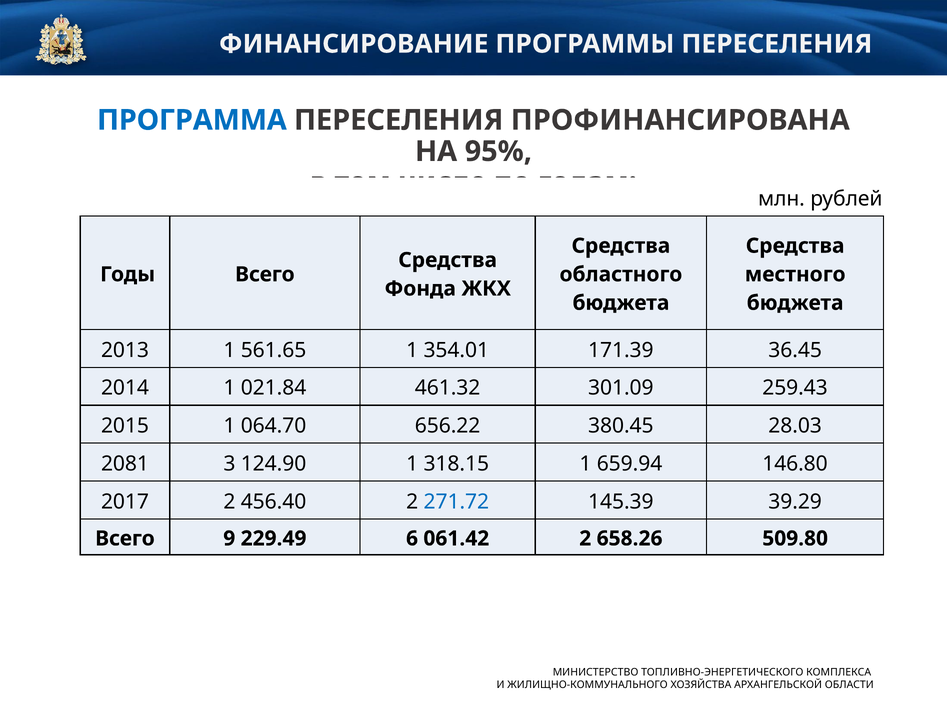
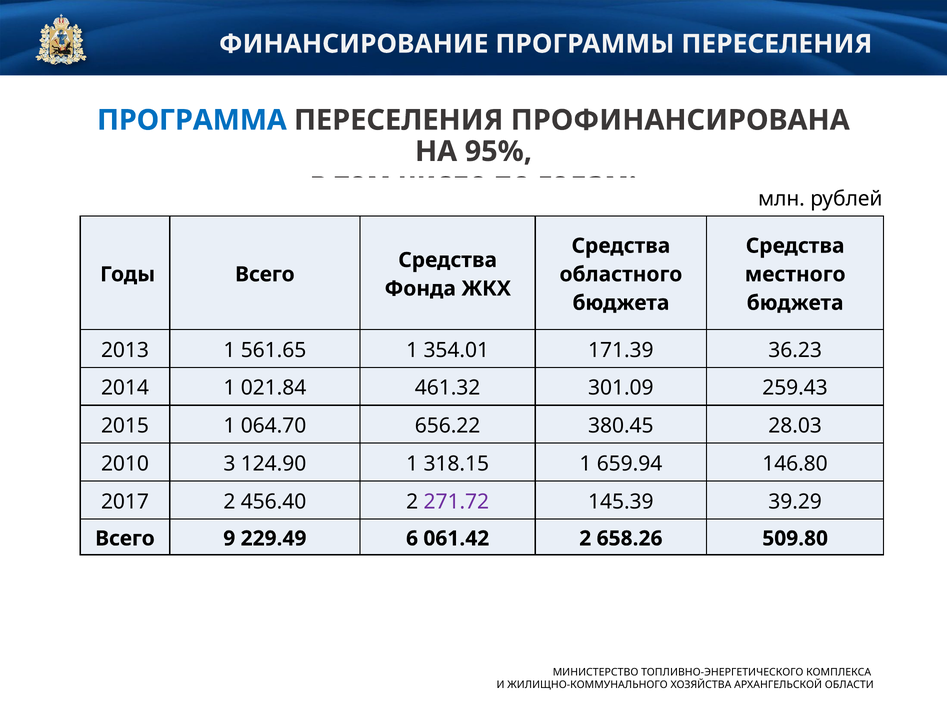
36.45: 36.45 -> 36.23 (795, 350)
2081: 2081 -> 2010 (125, 464)
271.72 colour: blue -> purple (456, 502)
